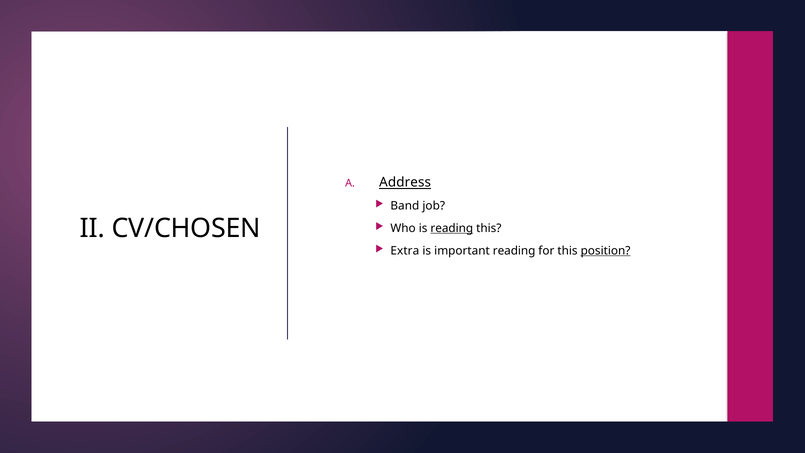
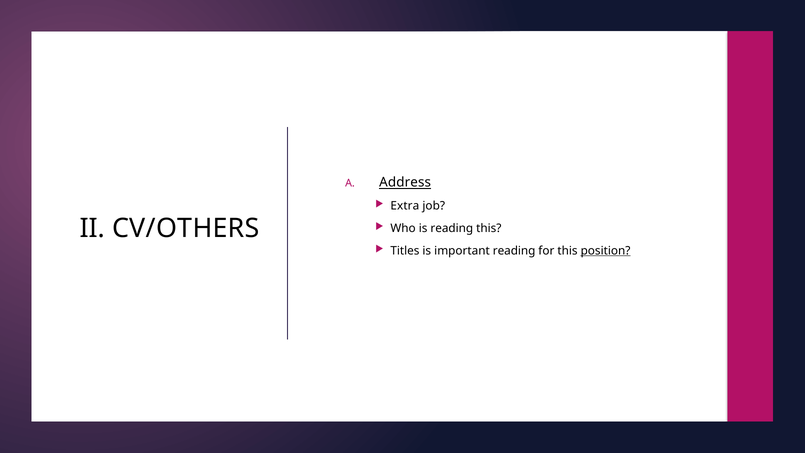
Band: Band -> Extra (405, 206)
CV/CHOSEN: CV/CHOSEN -> CV/OTHERS (186, 228)
reading underline: present -> none (452, 228)
Extra: Extra -> Titles (405, 251)
